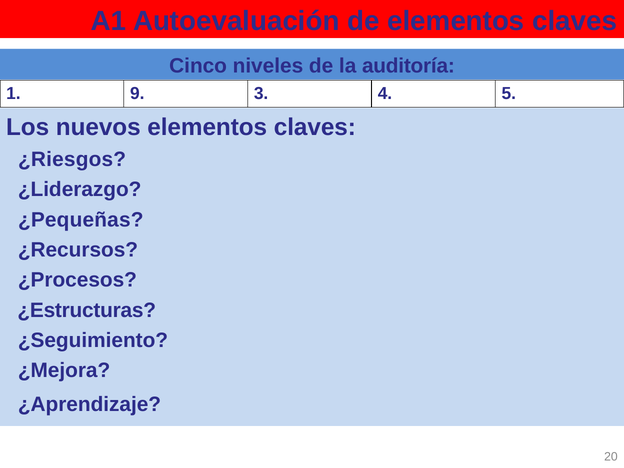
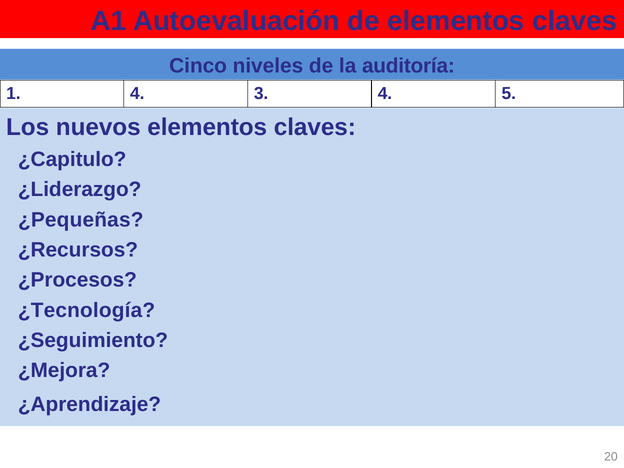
1 9: 9 -> 4 (137, 93)
¿Riesgos: ¿Riesgos -> ¿Capitulo (72, 159)
¿Estructuras: ¿Estructuras -> ¿Tecnología (87, 310)
